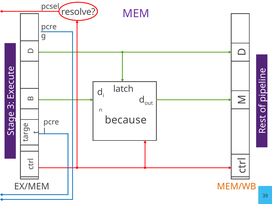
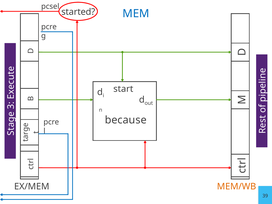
resolve: resolve -> started (78, 12)
MEM colour: purple -> blue (136, 13)
latch: latch -> start (123, 89)
